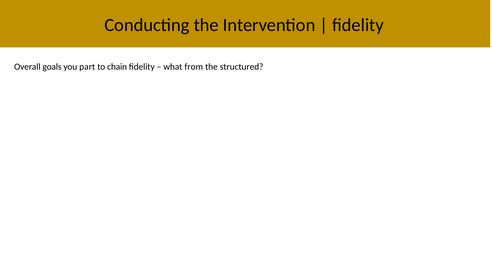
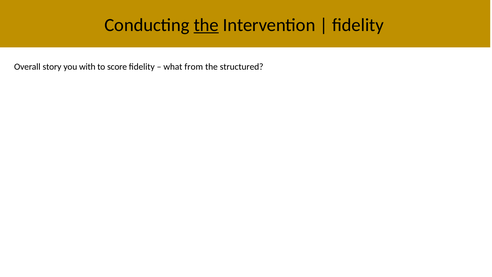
the underline: none -> present (206, 25)
goals: goals -> story (52, 67)
part: part -> with (87, 67)
chain: chain -> score (117, 67)
